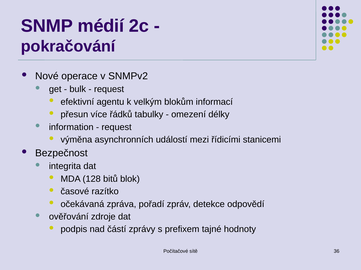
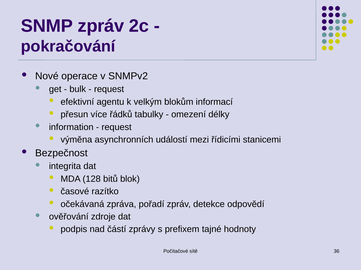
SNMP médií: médií -> zpráv (101, 26)
